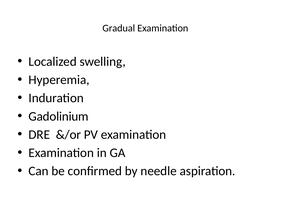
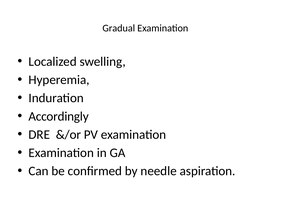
Gadolinium: Gadolinium -> Accordingly (59, 116)
